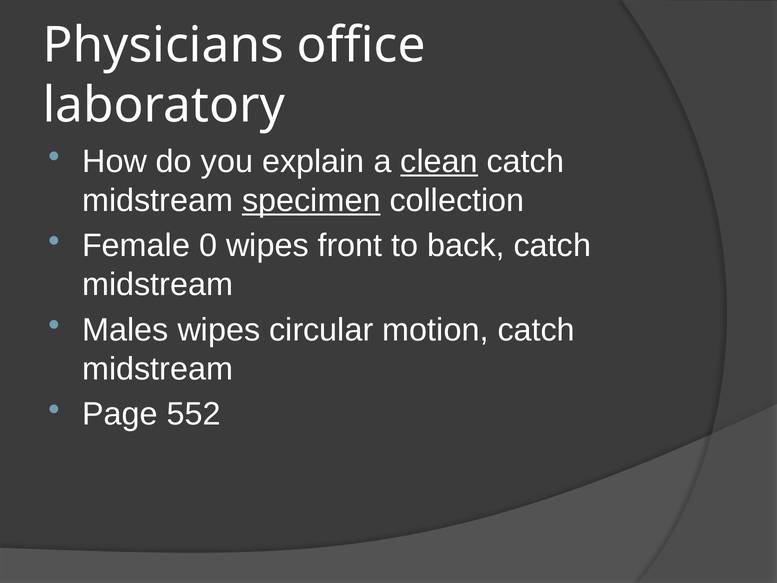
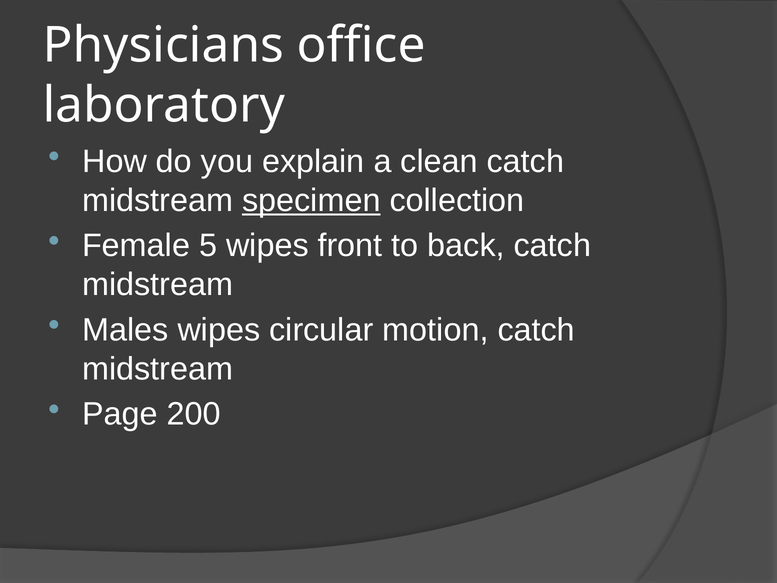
clean underline: present -> none (439, 161)
0: 0 -> 5 (208, 246)
552: 552 -> 200 (194, 414)
